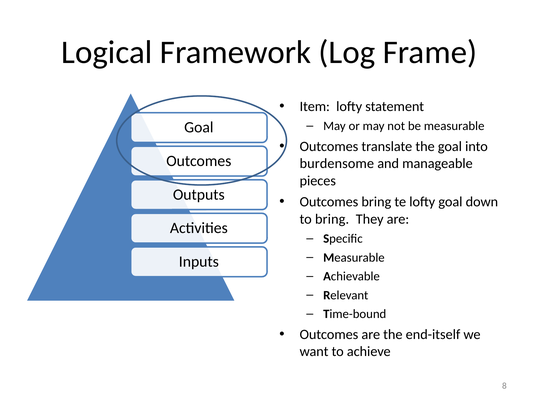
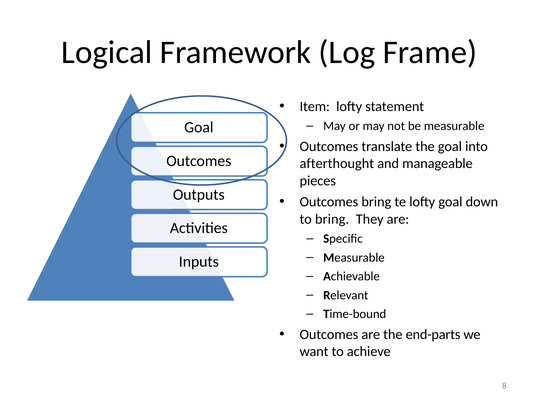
burdensome: burdensome -> afterthought (337, 164)
end-itself: end-itself -> end-parts (433, 335)
